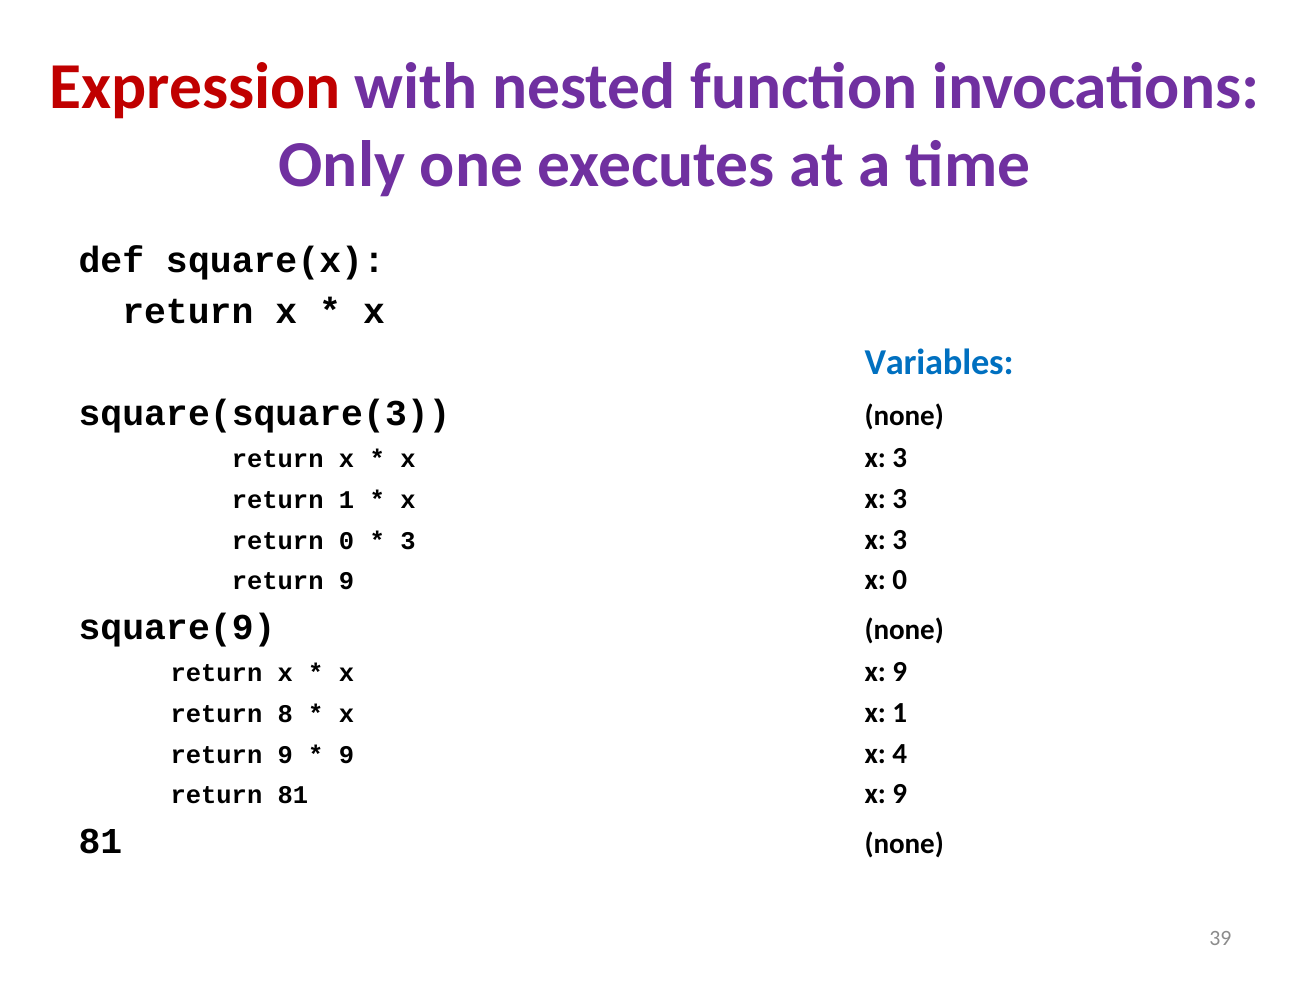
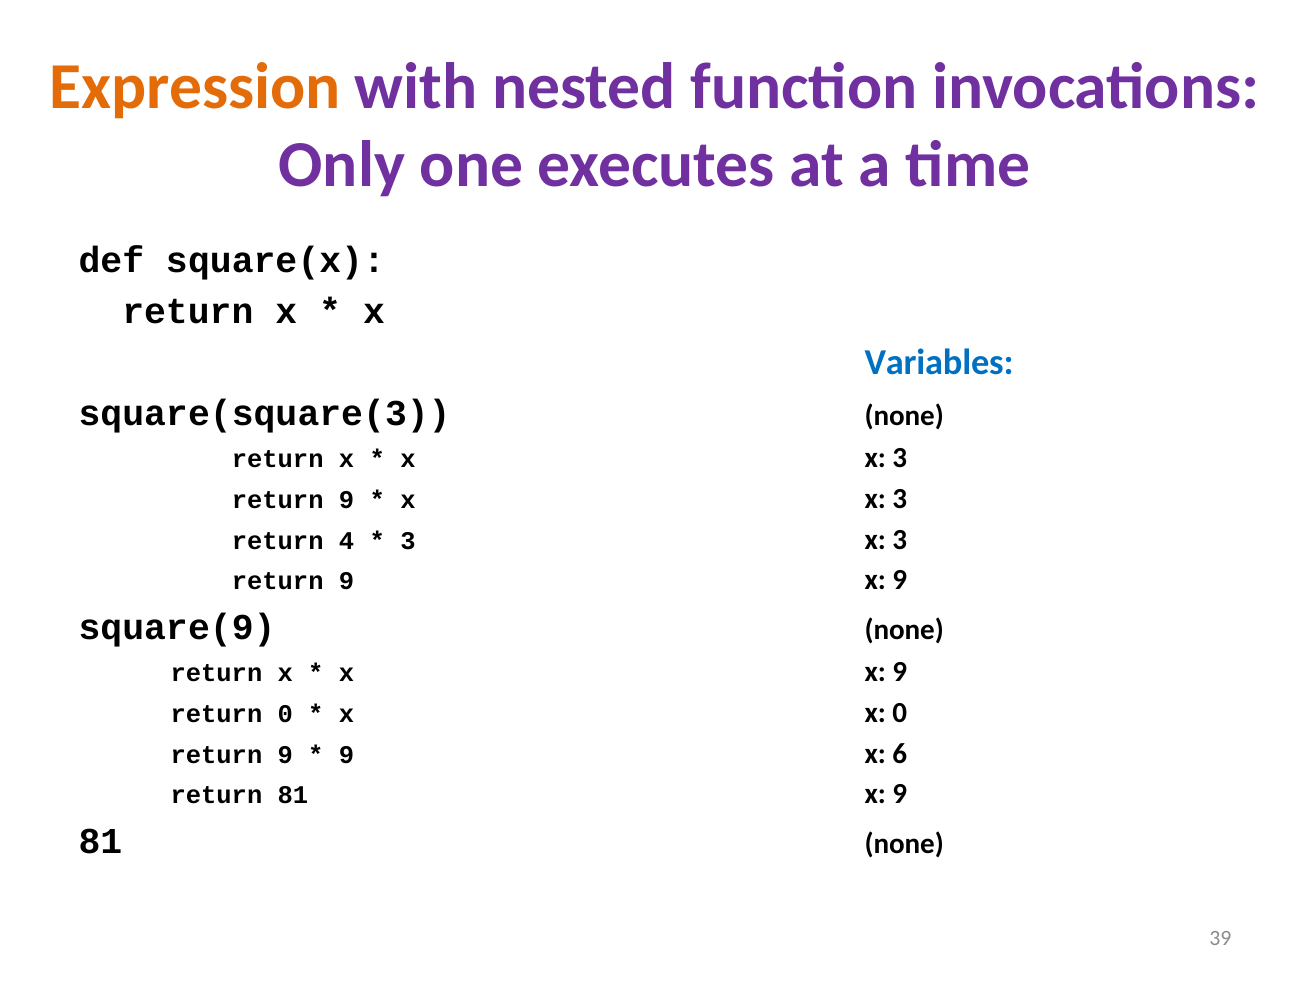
Expression colour: red -> orange (195, 86)
1: 1 -> 9 (347, 500)
return 0: 0 -> 4 (347, 540)
9 x 0: 0 -> 9 (900, 580)
return 8: 8 -> 0 (285, 714)
x 1: 1 -> 0 (900, 712)
4: 4 -> 6 (900, 753)
